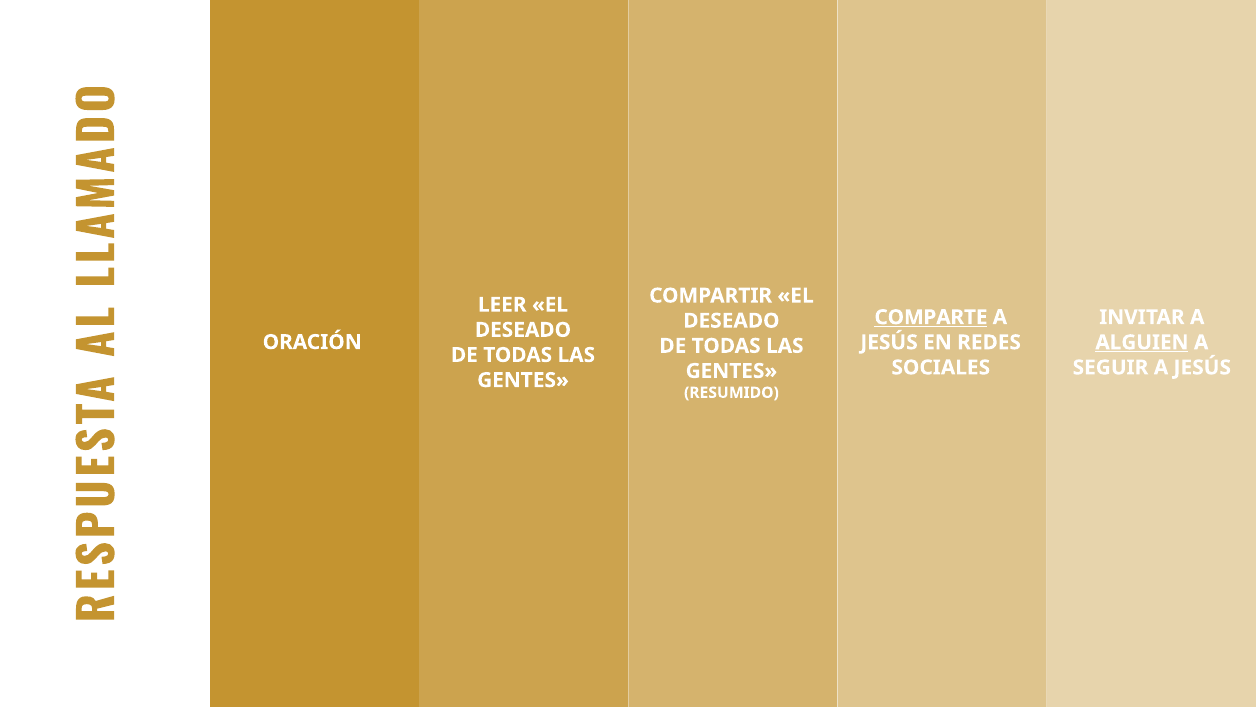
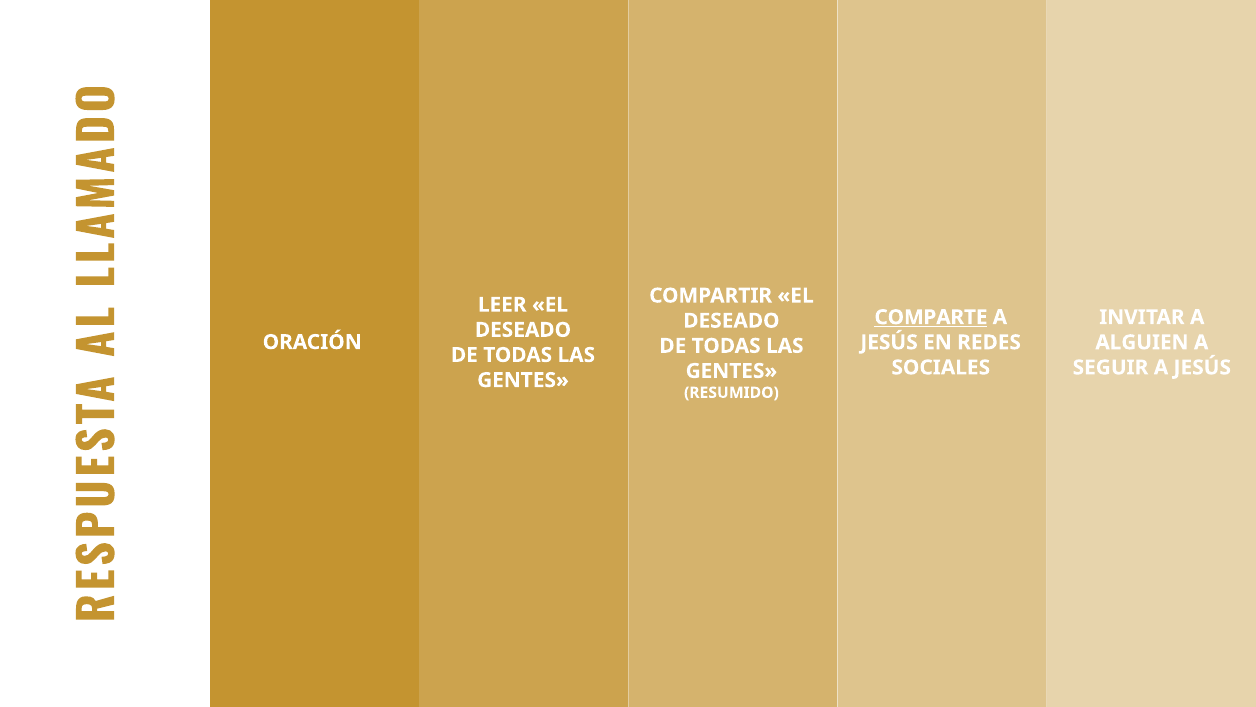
ALGUIEN underline: present -> none (1142, 342)
